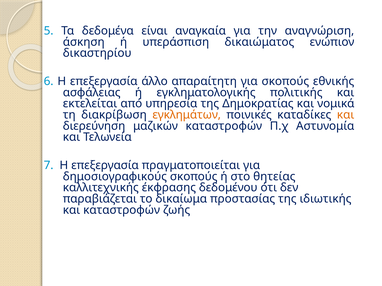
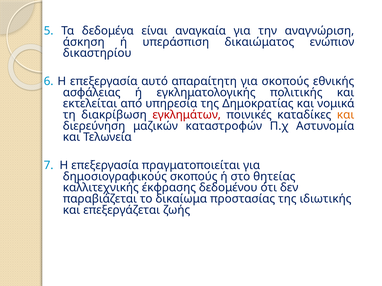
άλλο: άλλο -> αυτό (155, 81)
εγκλημάτων colour: orange -> red (187, 115)
και καταστροφών: καταστροφών -> επεξεργάζεται (122, 210)
